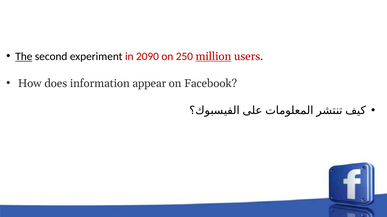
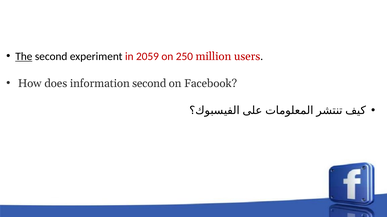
2090: 2090 -> 2059 (147, 57)
million underline: present -> none (213, 57)
information appear: appear -> second (149, 84)
